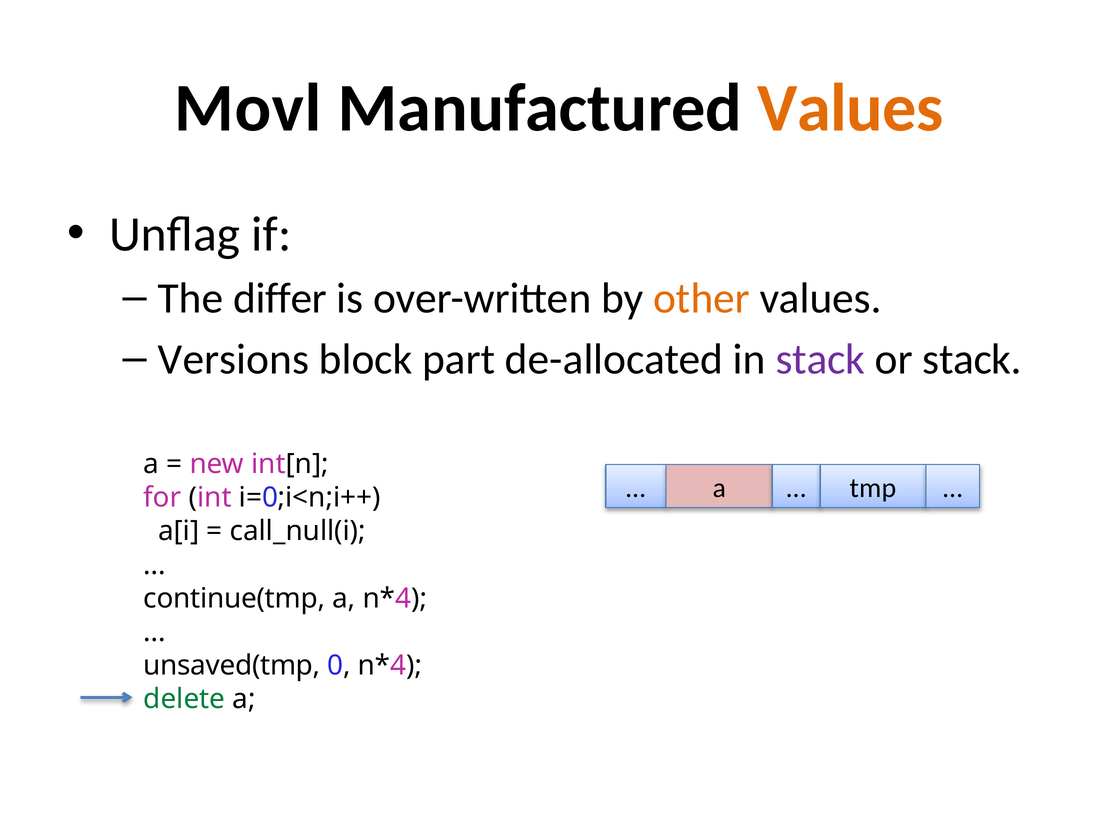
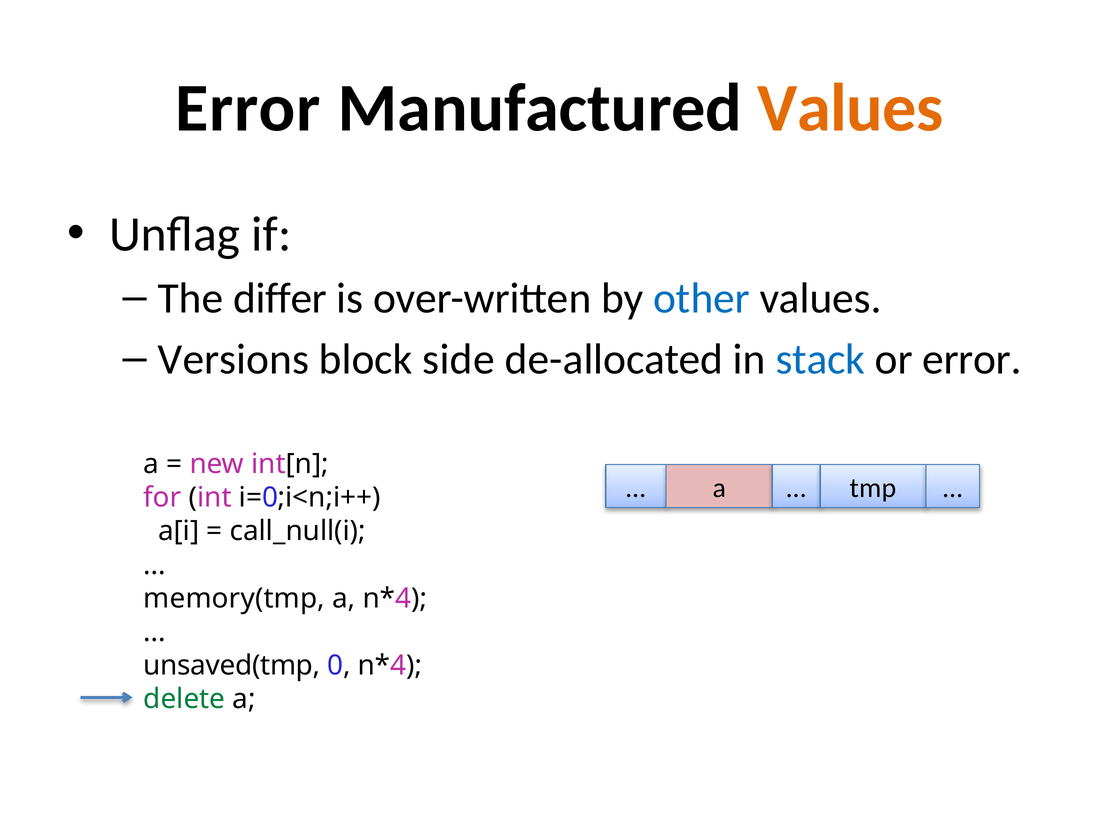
Movl: Movl -> Error (248, 108)
other colour: orange -> blue (702, 299)
part: part -> side (459, 359)
stack colour: purple -> blue (820, 359)
or stack: stack -> error (972, 359)
continue(tmp: continue(tmp -> memory(tmp (234, 599)
